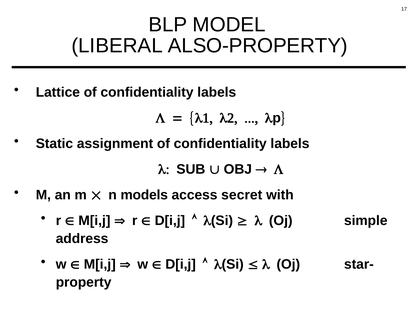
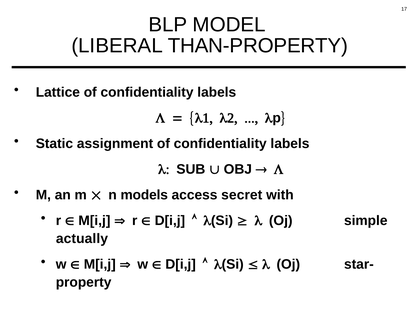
ALSO-PROPERTY: ALSO-PROPERTY -> THAN-PROPERTY (258, 46)
address: address -> actually (82, 239)
